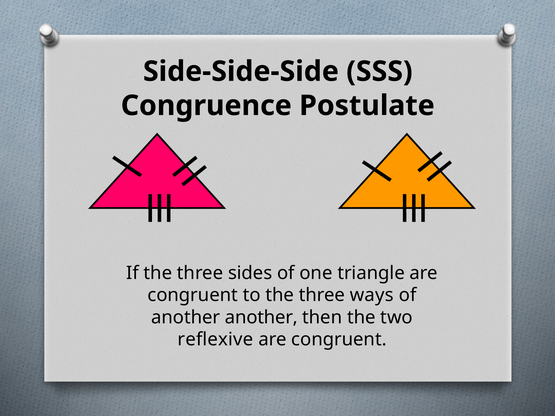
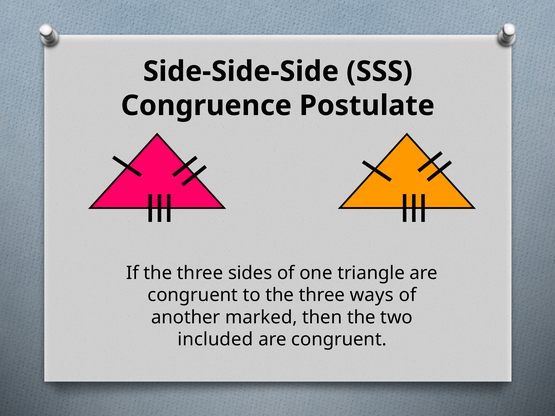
another another: another -> marked (261, 318)
reflexive: reflexive -> included (215, 340)
